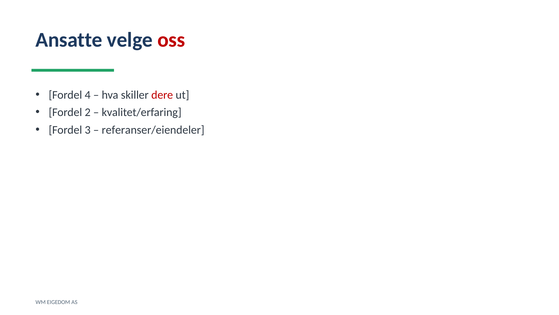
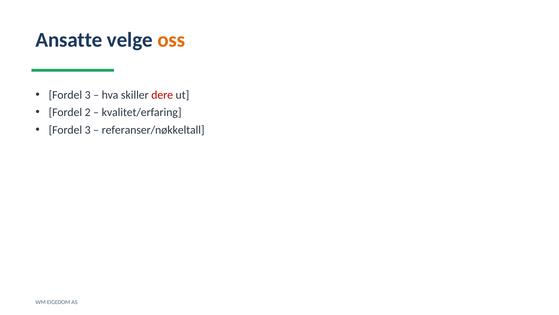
oss colour: red -> orange (171, 40)
4: 4 -> 3 (88, 95)
referanser/eiendeler: referanser/eiendeler -> referanser/nøkkeltall (153, 130)
